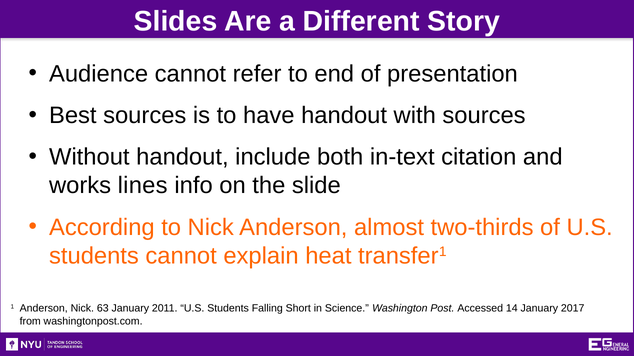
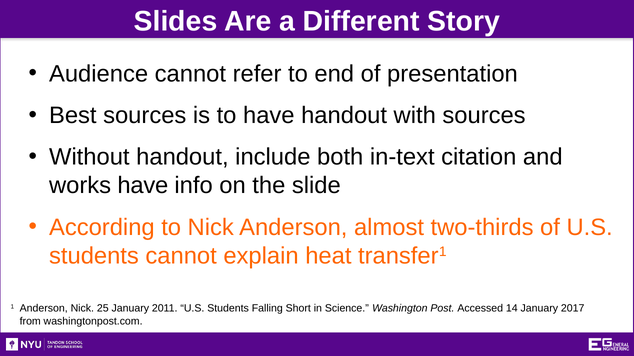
works lines: lines -> have (143, 186)
63: 63 -> 25 (103, 309)
